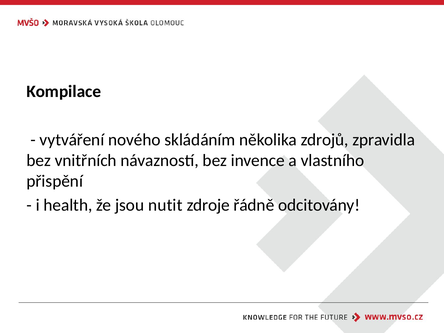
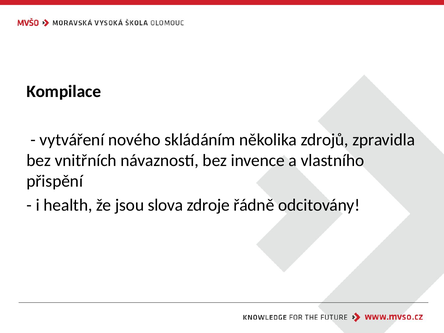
nutit: nutit -> slova (166, 205)
